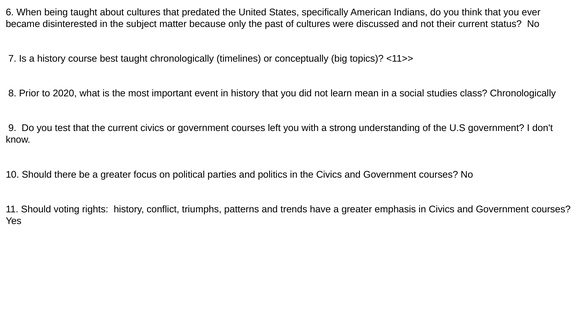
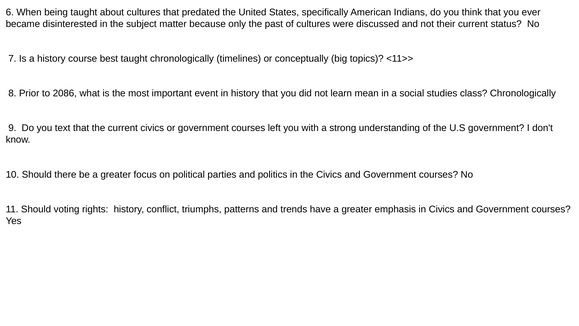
2020: 2020 -> 2086 (65, 93)
test: test -> text (63, 128)
